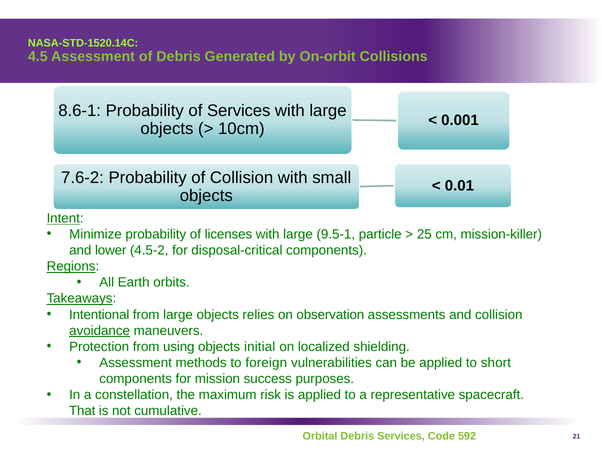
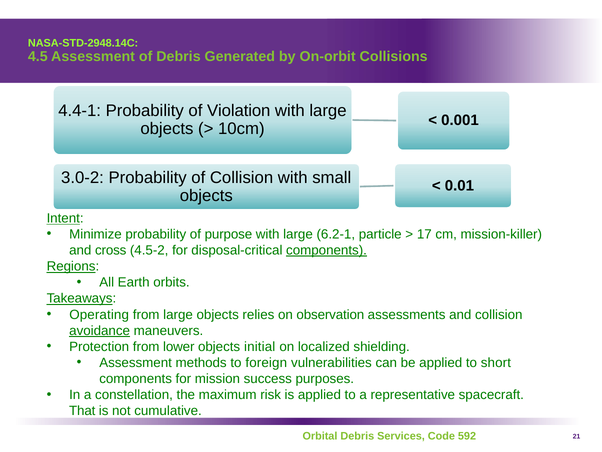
NASA-STD-1520.14C: NASA-STD-1520.14C -> NASA-STD-2948.14C (83, 43)
8.6-1: 8.6-1 -> 4.4-1 (80, 111)
of Services: Services -> Violation (239, 111)
7.6-2: 7.6-2 -> 3.0-2 (82, 177)
licenses: licenses -> purpose (228, 234)
9.5-1: 9.5-1 -> 6.2-1 (336, 234)
25: 25 -> 17 (424, 234)
lower: lower -> cross (111, 250)
components underline: none -> present (327, 250)
Intentional: Intentional -> Operating (99, 314)
using: using -> lower (179, 346)
